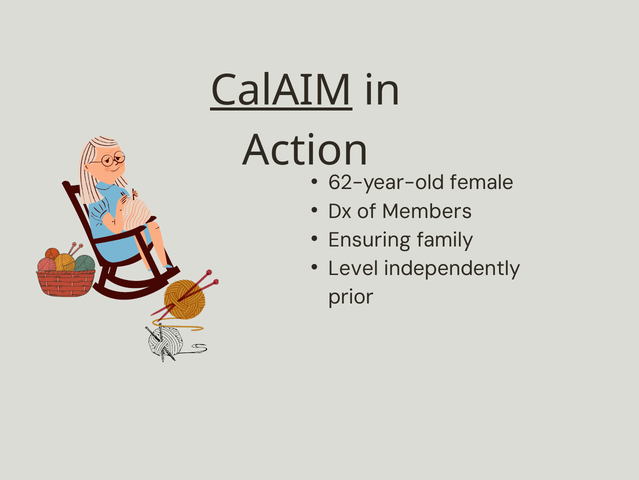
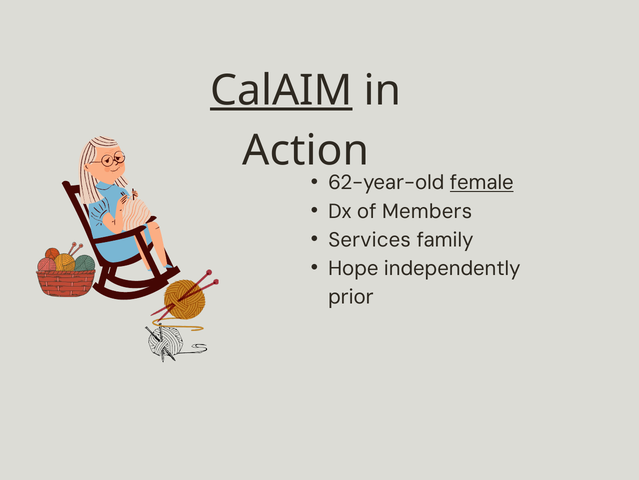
female underline: none -> present (482, 182)
Ensuring: Ensuring -> Services (370, 239)
Level: Level -> Hope (353, 268)
